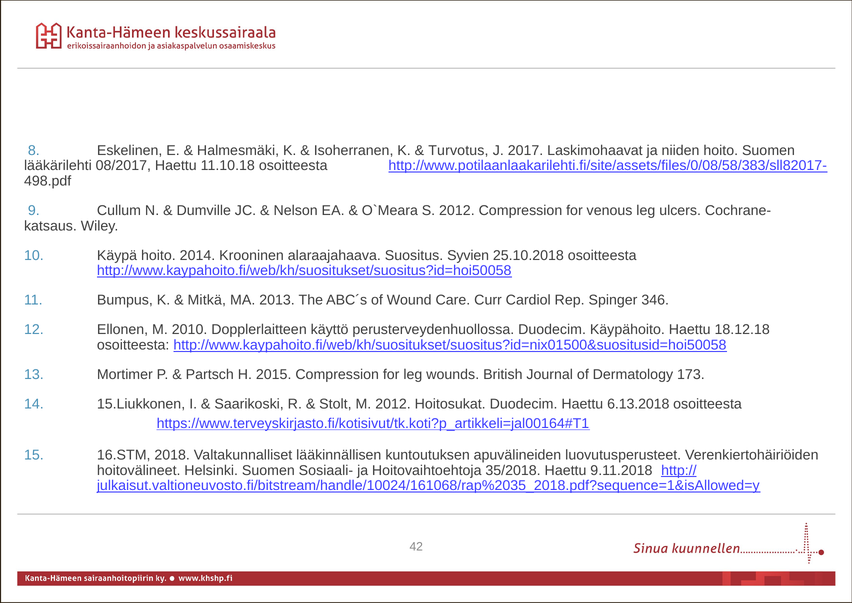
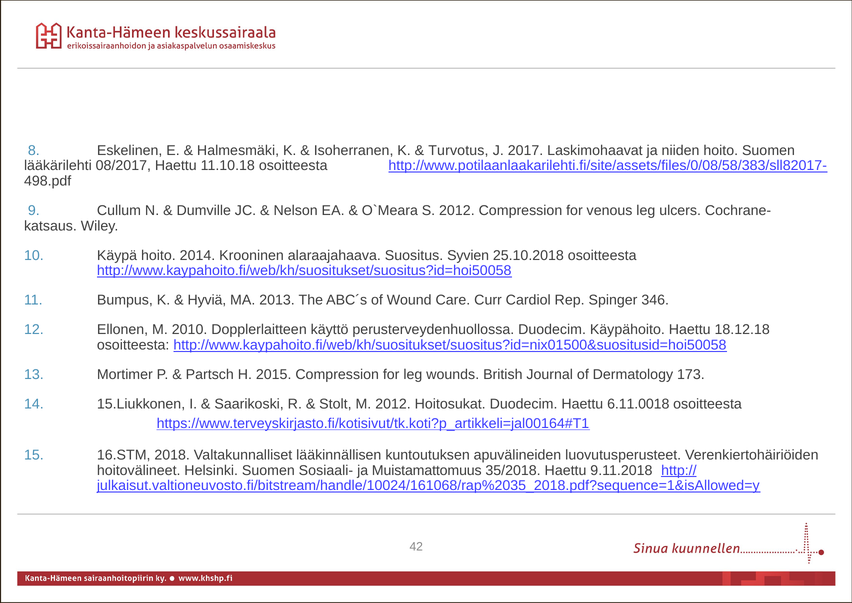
Mitkä: Mitkä -> Hyviä (207, 300)
6.13.2018: 6.13.2018 -> 6.11.0018 (638, 404)
Hoitovaihtoehtoja: Hoitovaihtoehtoja -> Muistamattomuus (427, 470)
